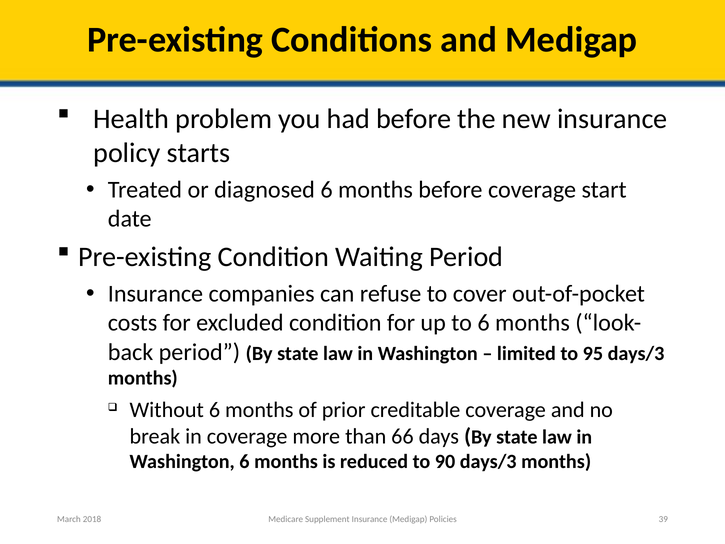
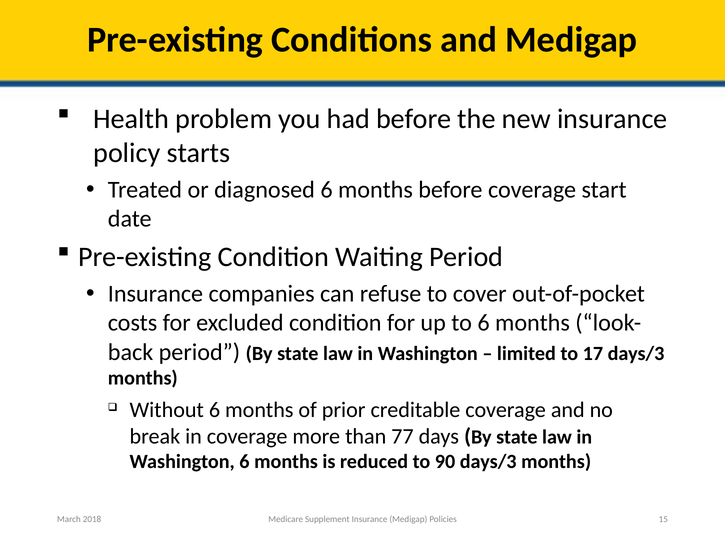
95: 95 -> 17 (593, 353)
66: 66 -> 77 (402, 436)
39: 39 -> 15 (663, 519)
